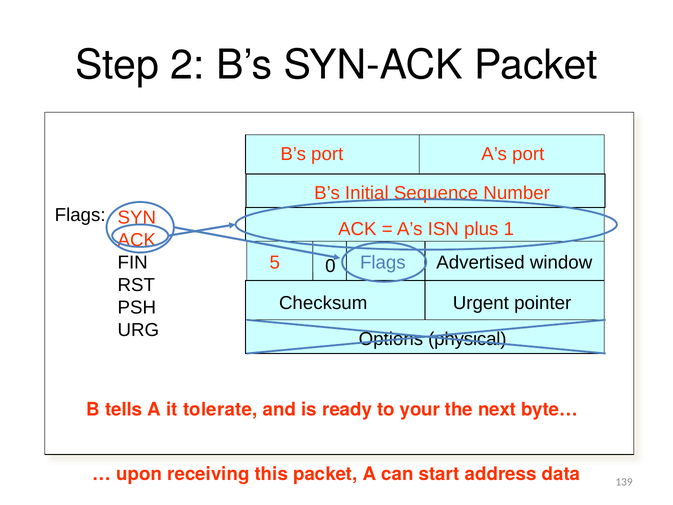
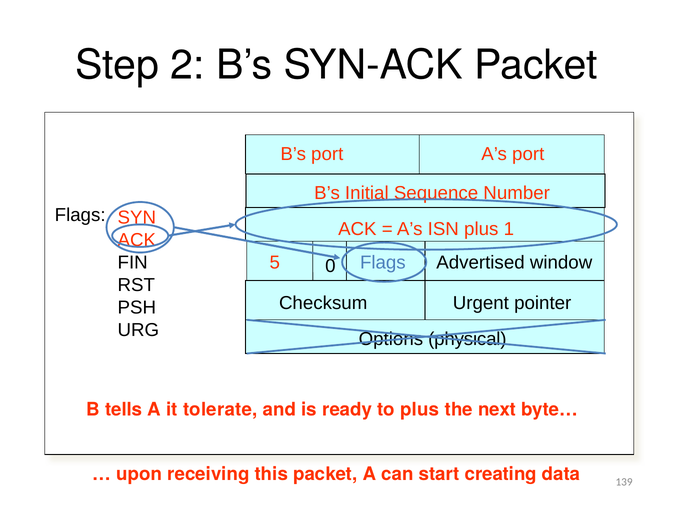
to your: your -> plus (420, 410)
address: address -> creating (501, 474)
